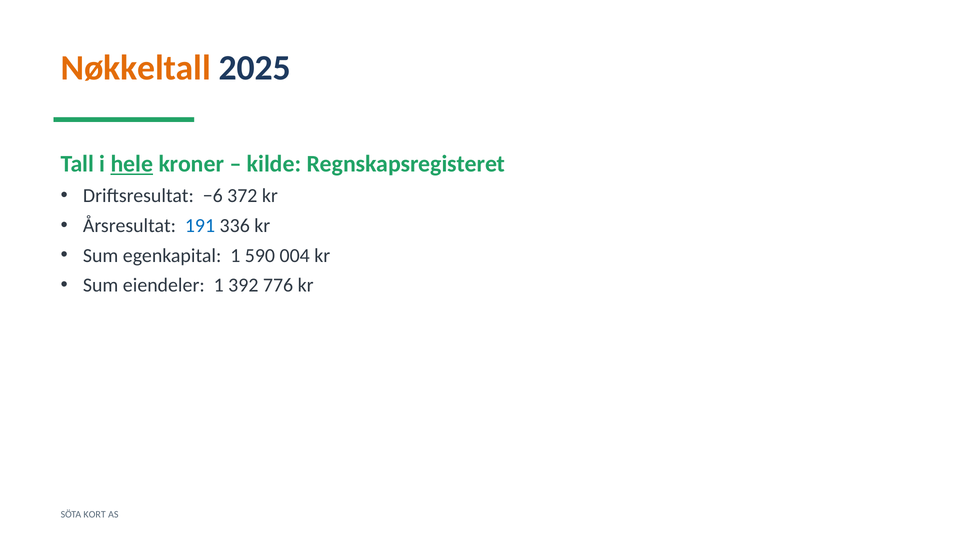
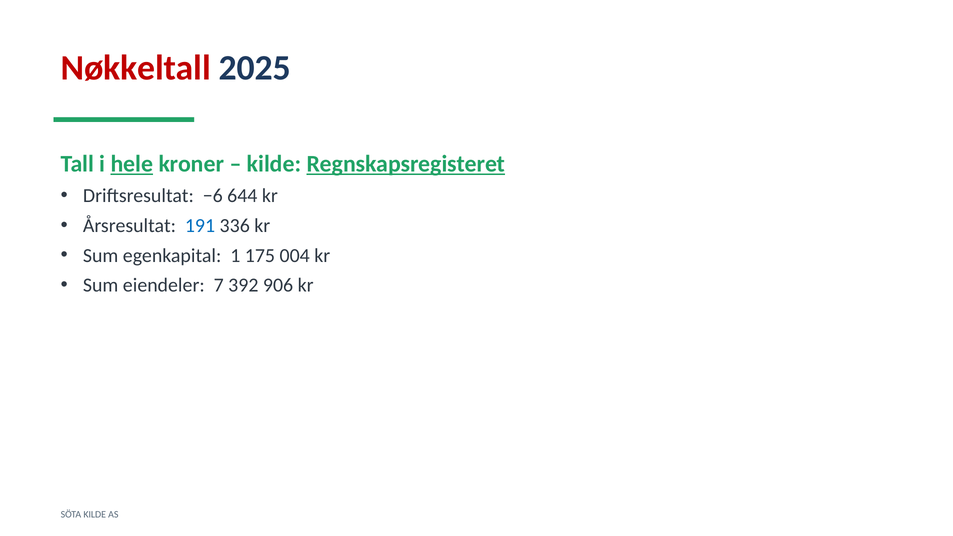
Nøkkeltall colour: orange -> red (136, 68)
Regnskapsregisteret underline: none -> present (406, 164)
372: 372 -> 644 (242, 196)
590: 590 -> 175 (260, 256)
eiendeler 1: 1 -> 7 (219, 285)
776: 776 -> 906 (278, 285)
SÖTA KORT: KORT -> KILDE (95, 514)
